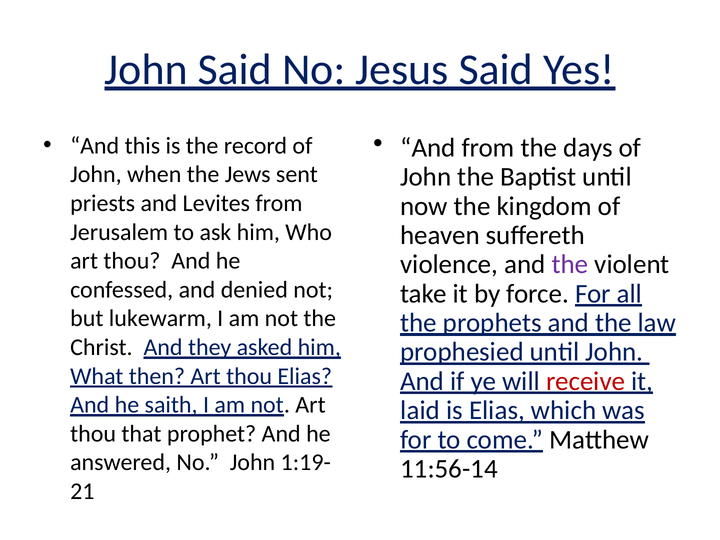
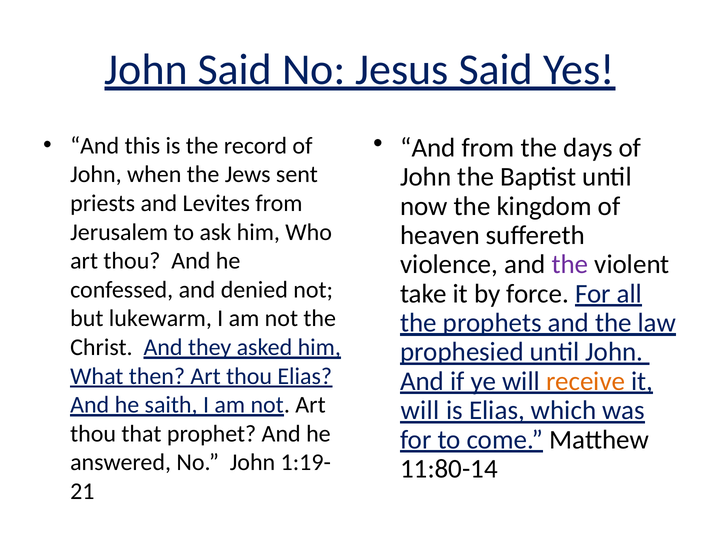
receive colour: red -> orange (586, 381)
laid: laid -> will (420, 410)
11:56-14: 11:56-14 -> 11:80-14 (449, 469)
